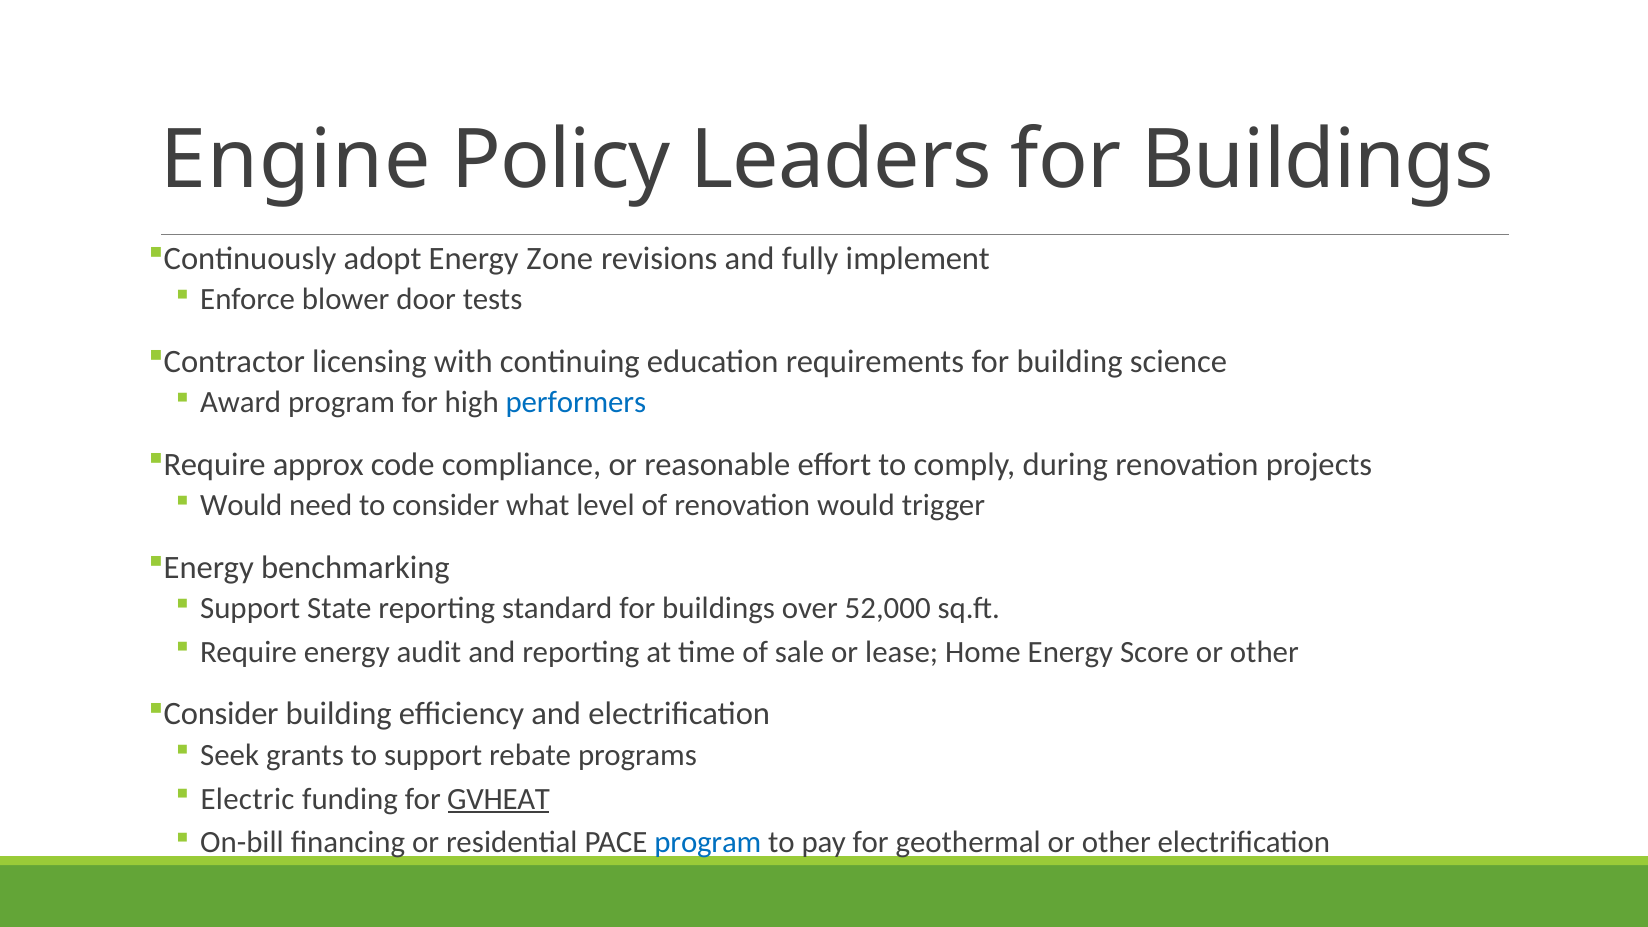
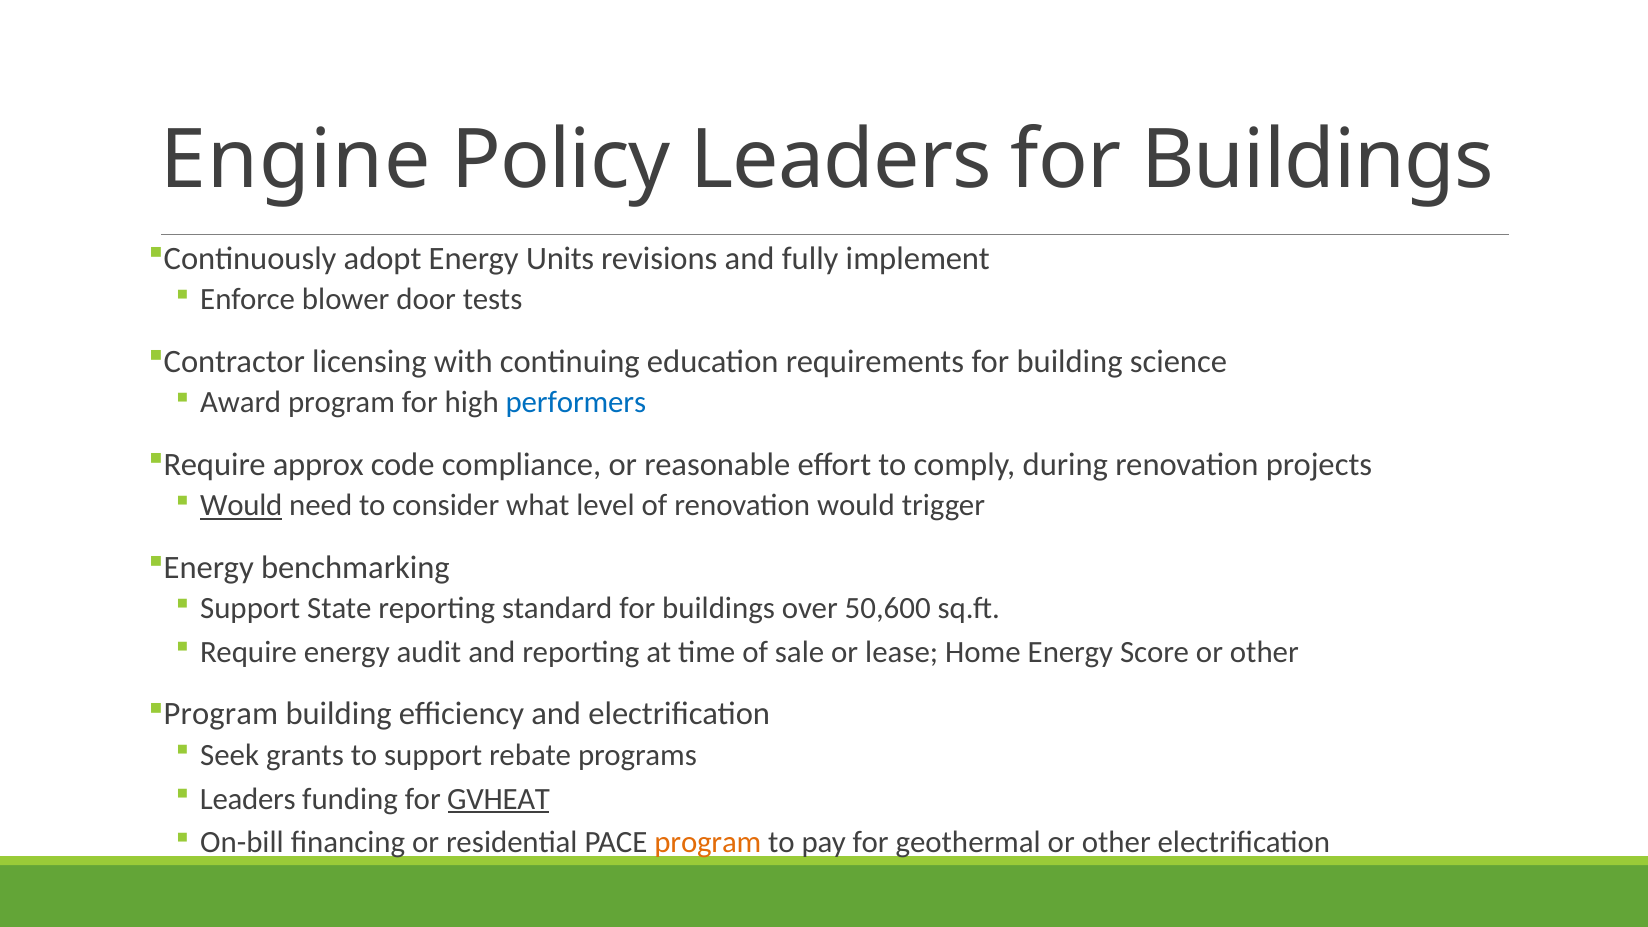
Zone: Zone -> Units (560, 258)
Would underline: none -> present (241, 506)
52,000: 52,000 -> 50,600 (888, 609)
Consider: Consider -> Program (221, 714)
Electric: Electric -> Leaders (248, 799)
program colour: blue -> orange (708, 843)
